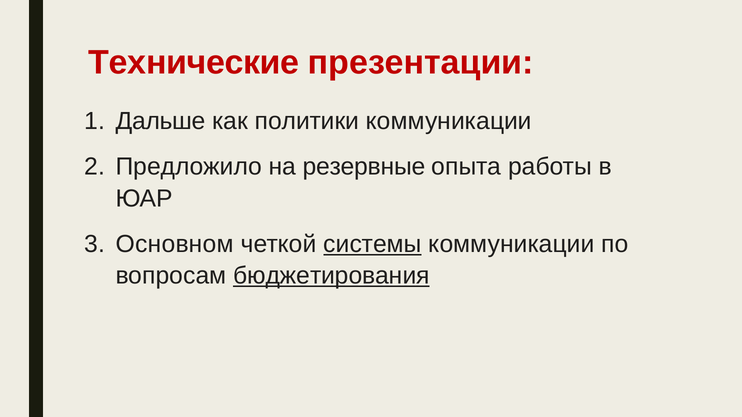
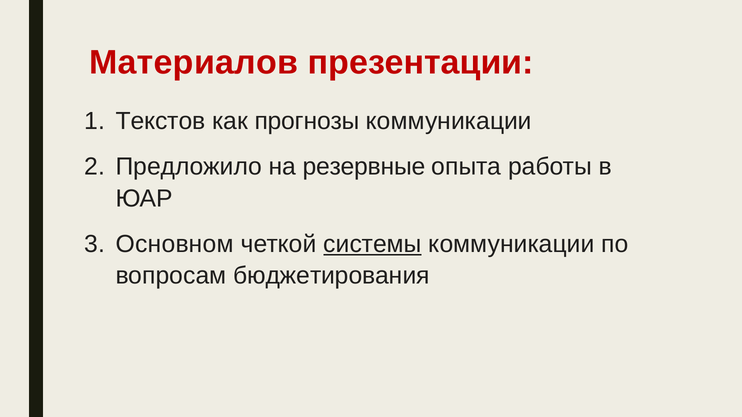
Технические: Технические -> Материалов (194, 62)
Дальше: Дальше -> Текстов (161, 121)
политики: политики -> прогнозы (307, 121)
бюджетирования underline: present -> none (331, 276)
